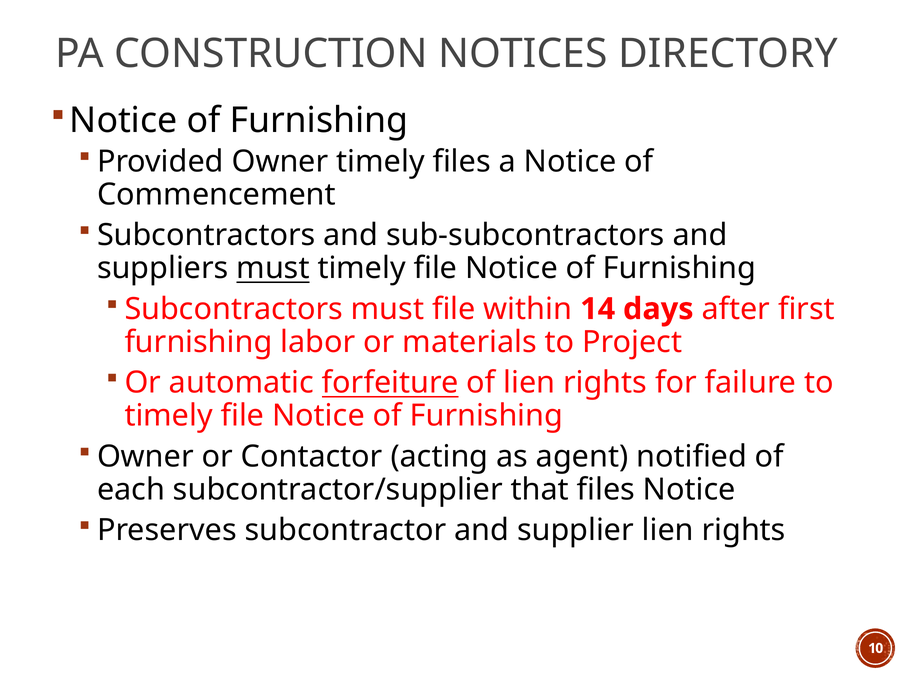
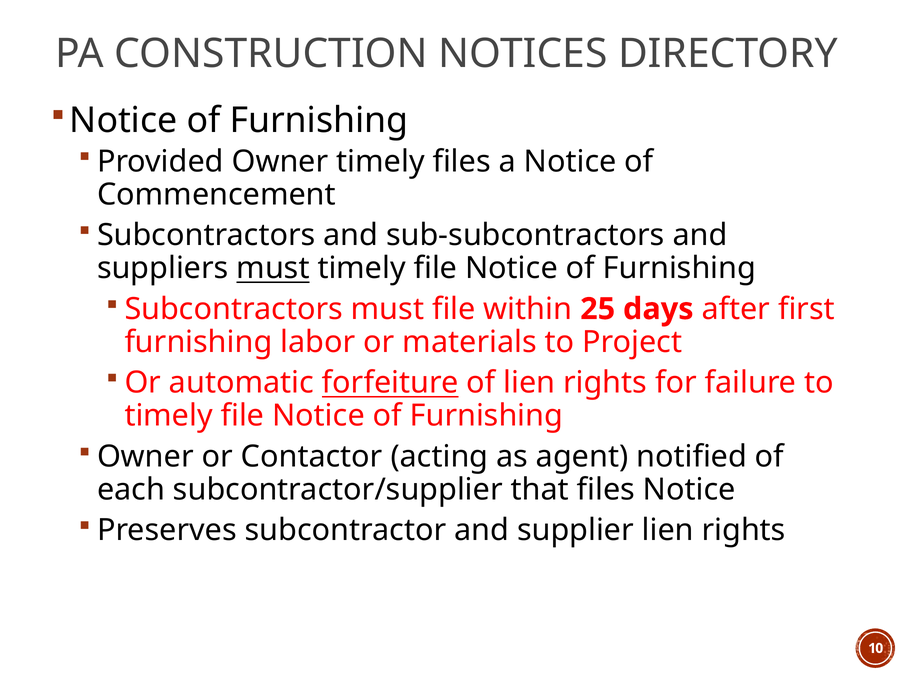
14: 14 -> 25 (598, 309)
